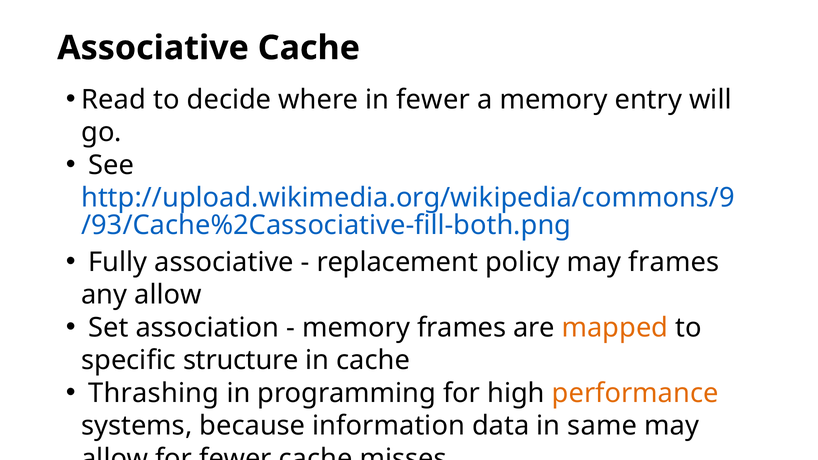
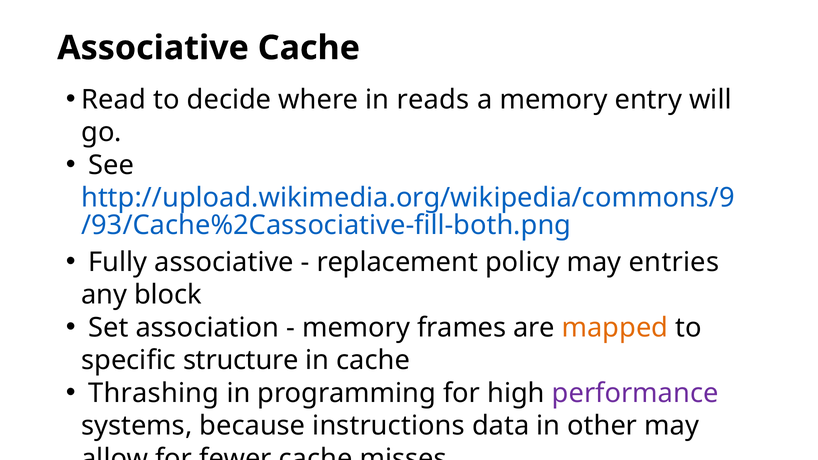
in fewer: fewer -> reads (433, 100)
may frames: frames -> entries (674, 262)
any allow: allow -> block (168, 295)
performance colour: orange -> purple (635, 393)
information: information -> instructions (389, 426)
same: same -> other (602, 426)
